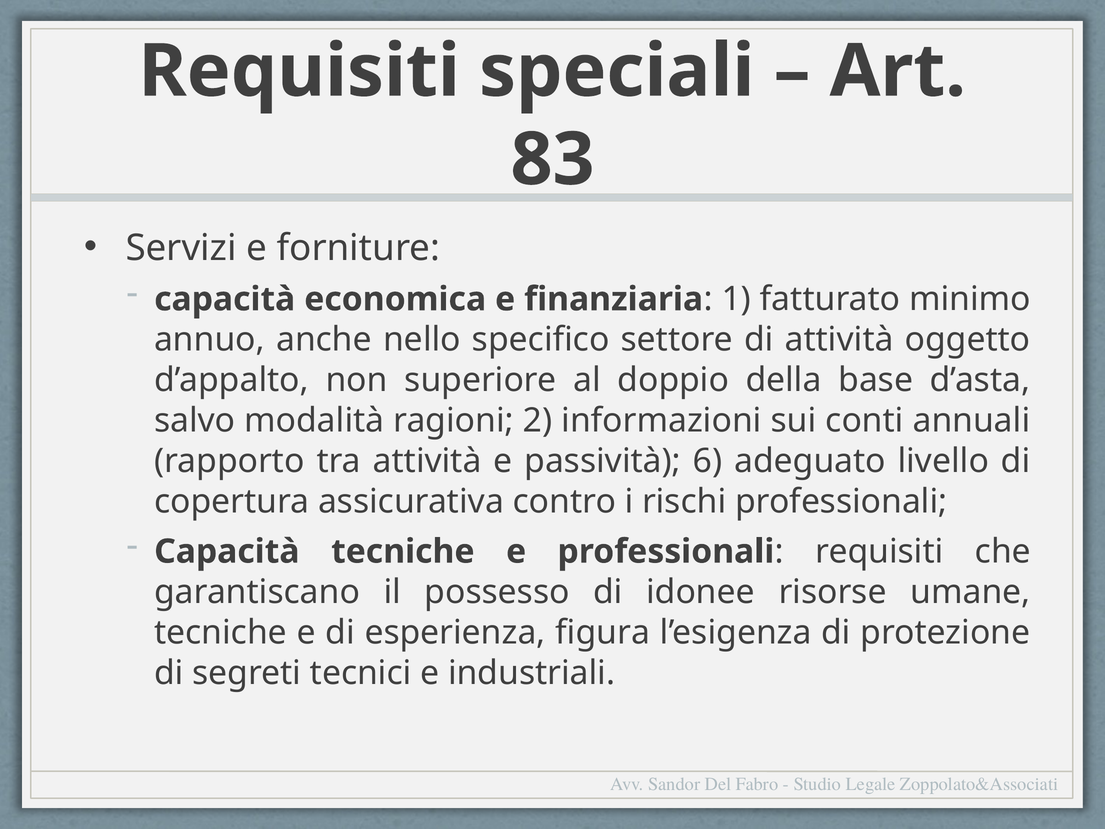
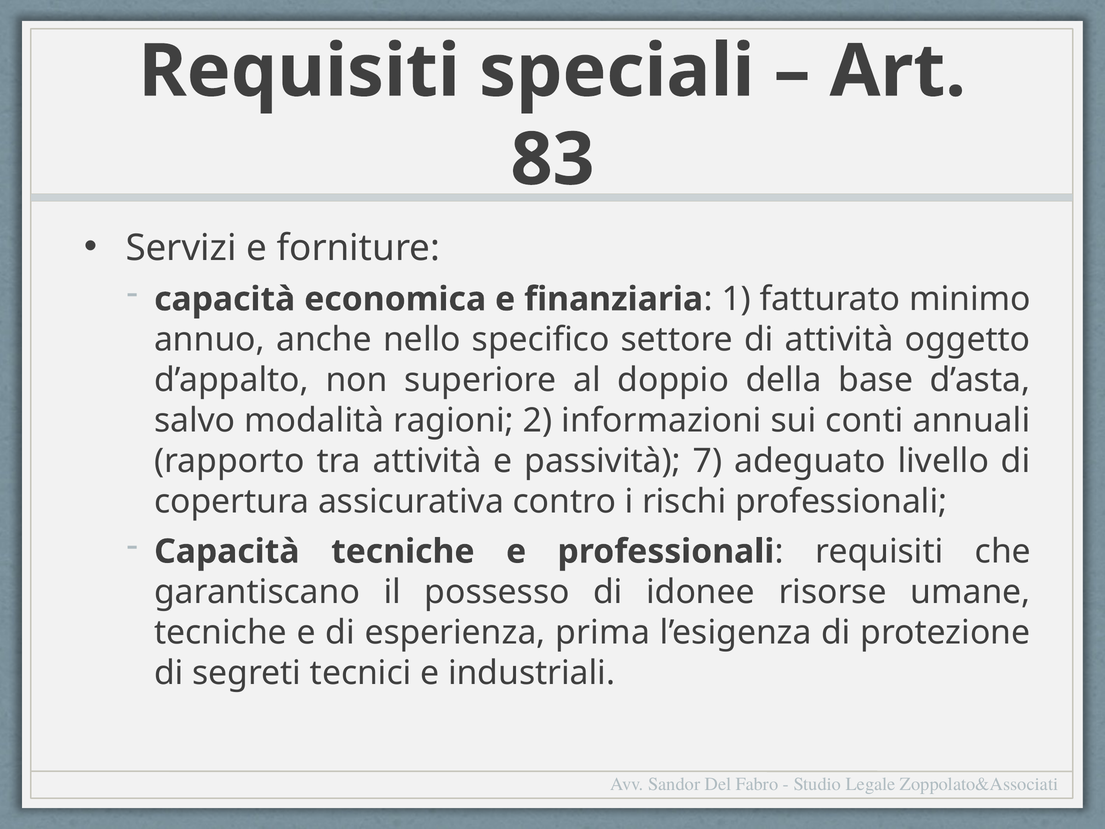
6: 6 -> 7 (707, 461)
figura: figura -> prima (603, 632)
